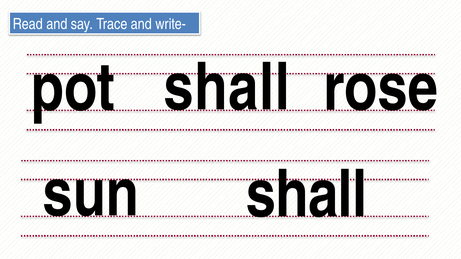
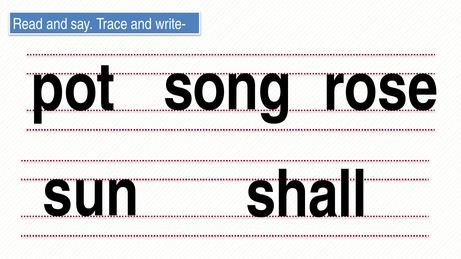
shall: shall -> song (227, 88)
